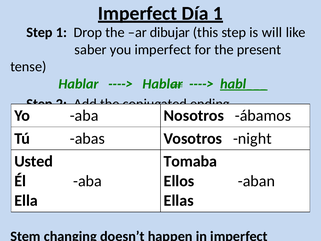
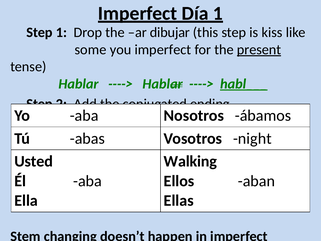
will: will -> kiss (272, 32)
saber: saber -> some (91, 50)
present underline: none -> present (259, 50)
Tomaba: Tomaba -> Walking (190, 161)
